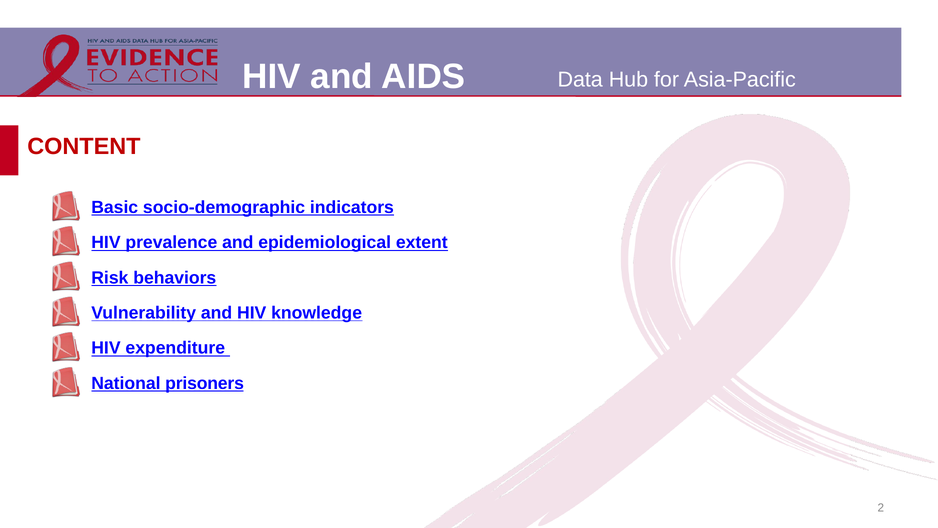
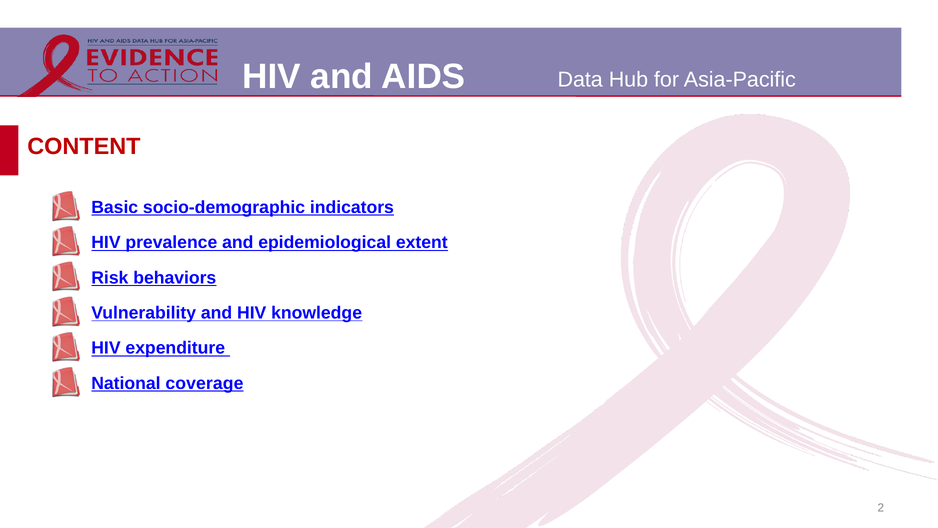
prisoners: prisoners -> coverage (204, 383)
